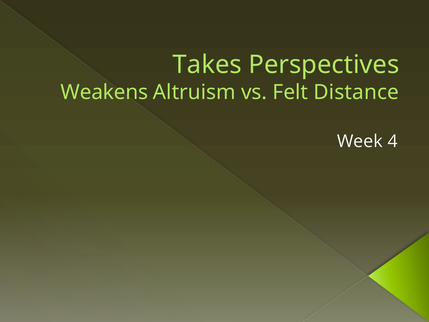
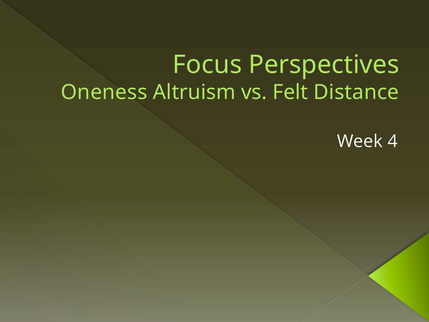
Takes: Takes -> Focus (207, 65)
Weakens: Weakens -> Oneness (104, 92)
